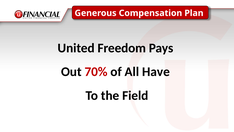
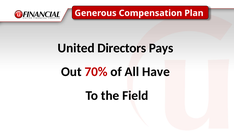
Freedom: Freedom -> Directors (122, 48)
